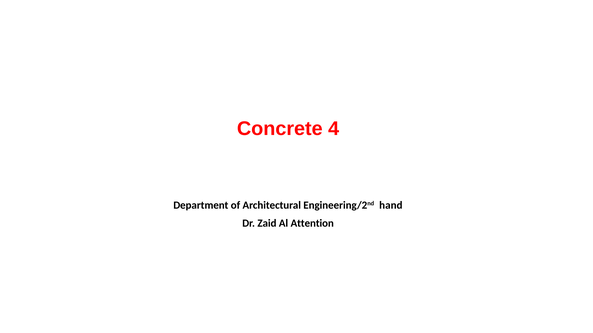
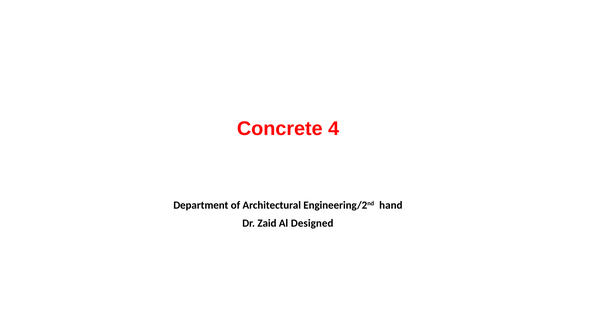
Attention: Attention -> Designed (312, 223)
